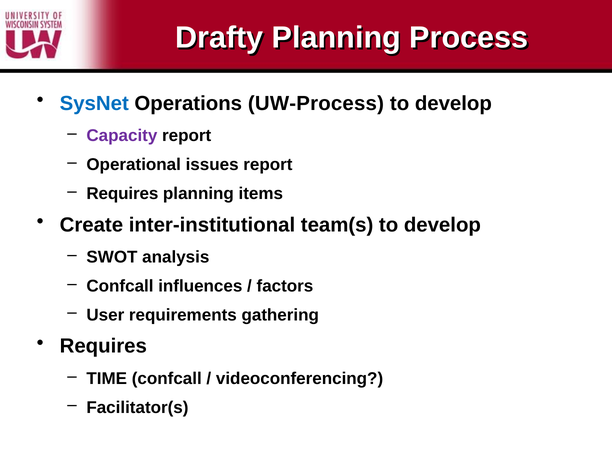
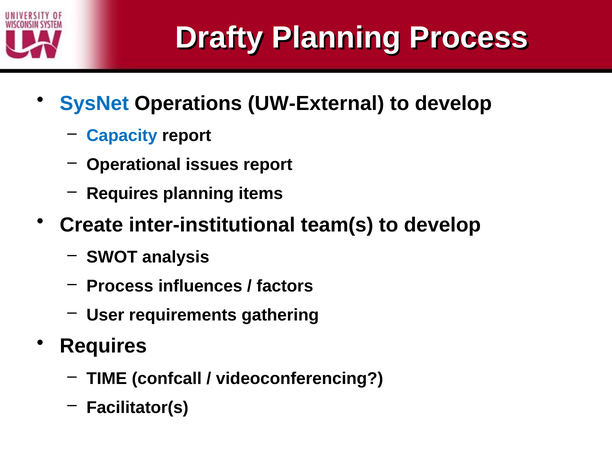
UW-Process: UW-Process -> UW-External (316, 103)
Capacity colour: purple -> blue (122, 136)
Confcall: Confcall -> Process (120, 286)
